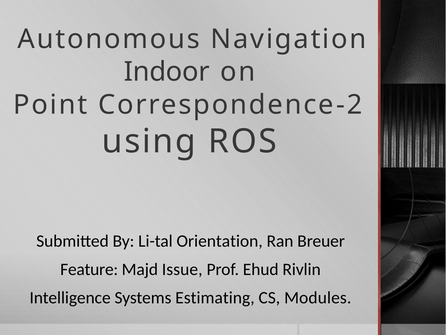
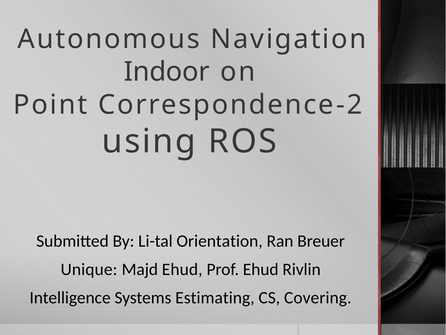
Feature: Feature -> Unique (89, 269)
Majd Issue: Issue -> Ehud (182, 269)
Modules: Modules -> Covering (318, 297)
